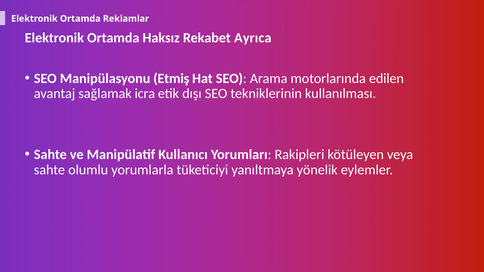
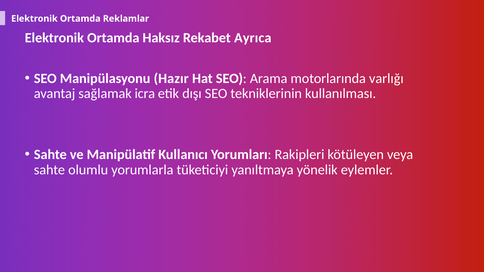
Etmiş: Etmiş -> Hazır (171, 79)
edilen: edilen -> varlığı (386, 79)
